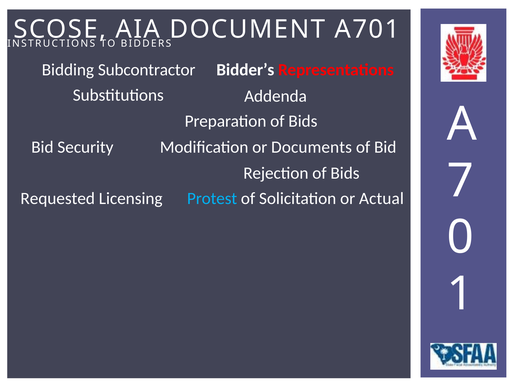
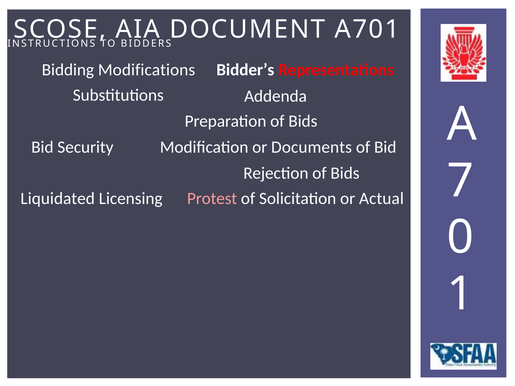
Subcontractor: Subcontractor -> Modifications (147, 70)
Requested: Requested -> Liquidated (58, 199)
Protest colour: light blue -> pink (212, 199)
